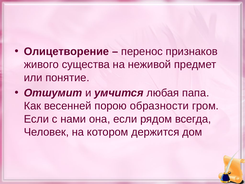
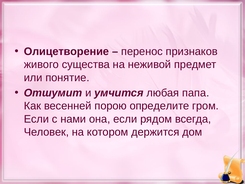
образности: образности -> определите (159, 106)
